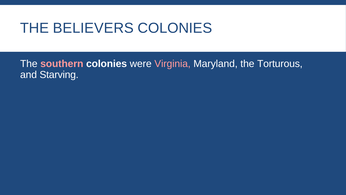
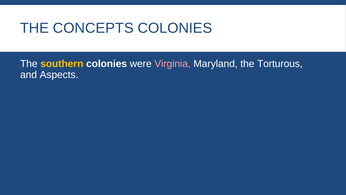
BELIEVERS: BELIEVERS -> CONCEPTS (93, 28)
southern colour: pink -> yellow (62, 64)
Starving: Starving -> Aspects (59, 75)
